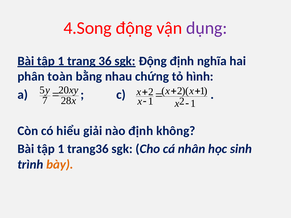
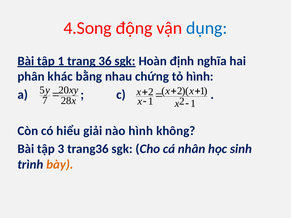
dụng colour: purple -> blue (207, 28)
Động: Động -> Hoàn (153, 61)
toàn: toàn -> khác (60, 77)
nào định: định -> hình (141, 131)
1: 1 -> 3 (61, 149)
